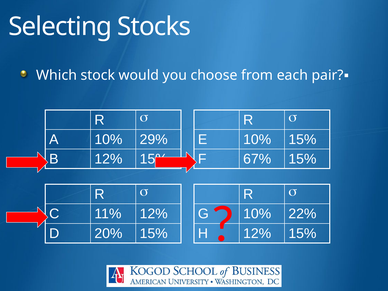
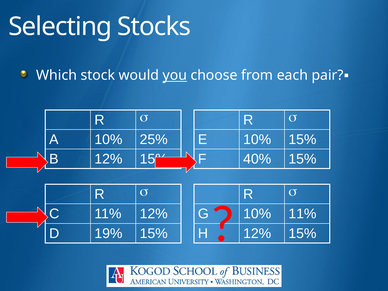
you underline: none -> present (175, 75)
29%: 29% -> 25% (154, 139)
67%: 67% -> 40% (257, 159)
10% 22%: 22% -> 11% (302, 214)
20%: 20% -> 19% (108, 233)
